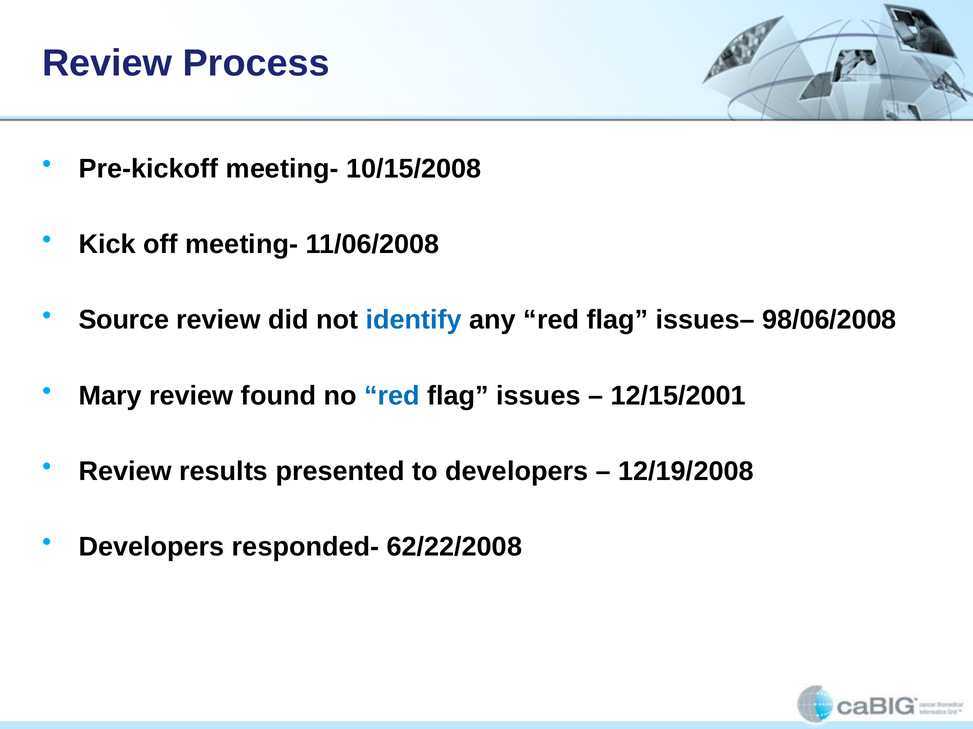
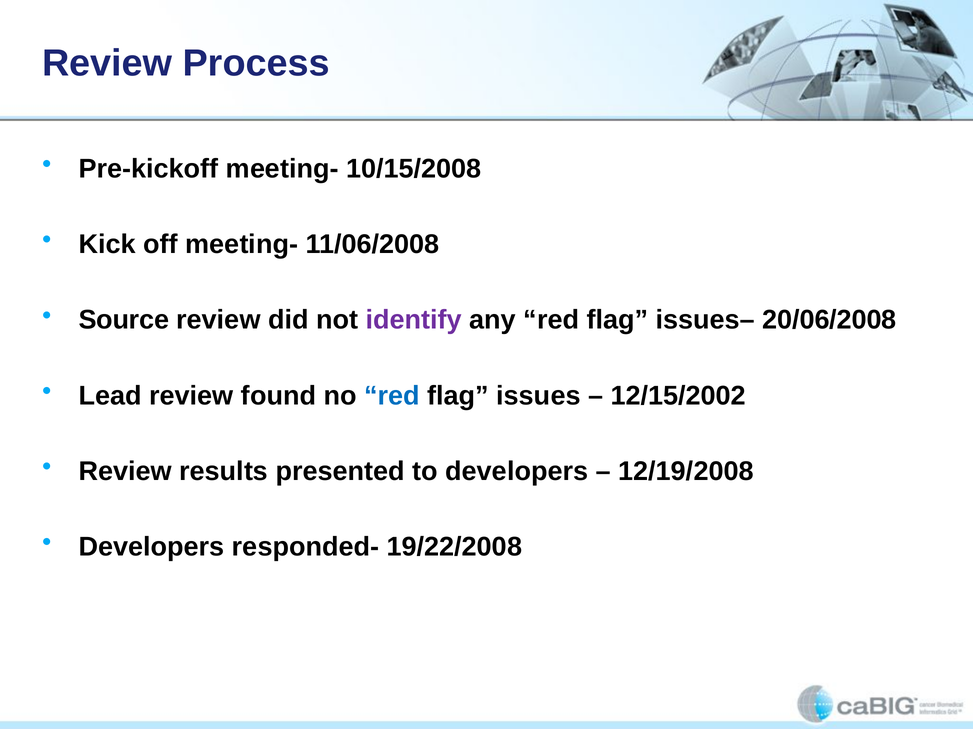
identify colour: blue -> purple (414, 320)
98/06/2008: 98/06/2008 -> 20/06/2008 (830, 320)
Mary: Mary -> Lead (110, 396)
12/15/2001: 12/15/2001 -> 12/15/2002 (678, 396)
62/22/2008: 62/22/2008 -> 19/22/2008 (454, 547)
